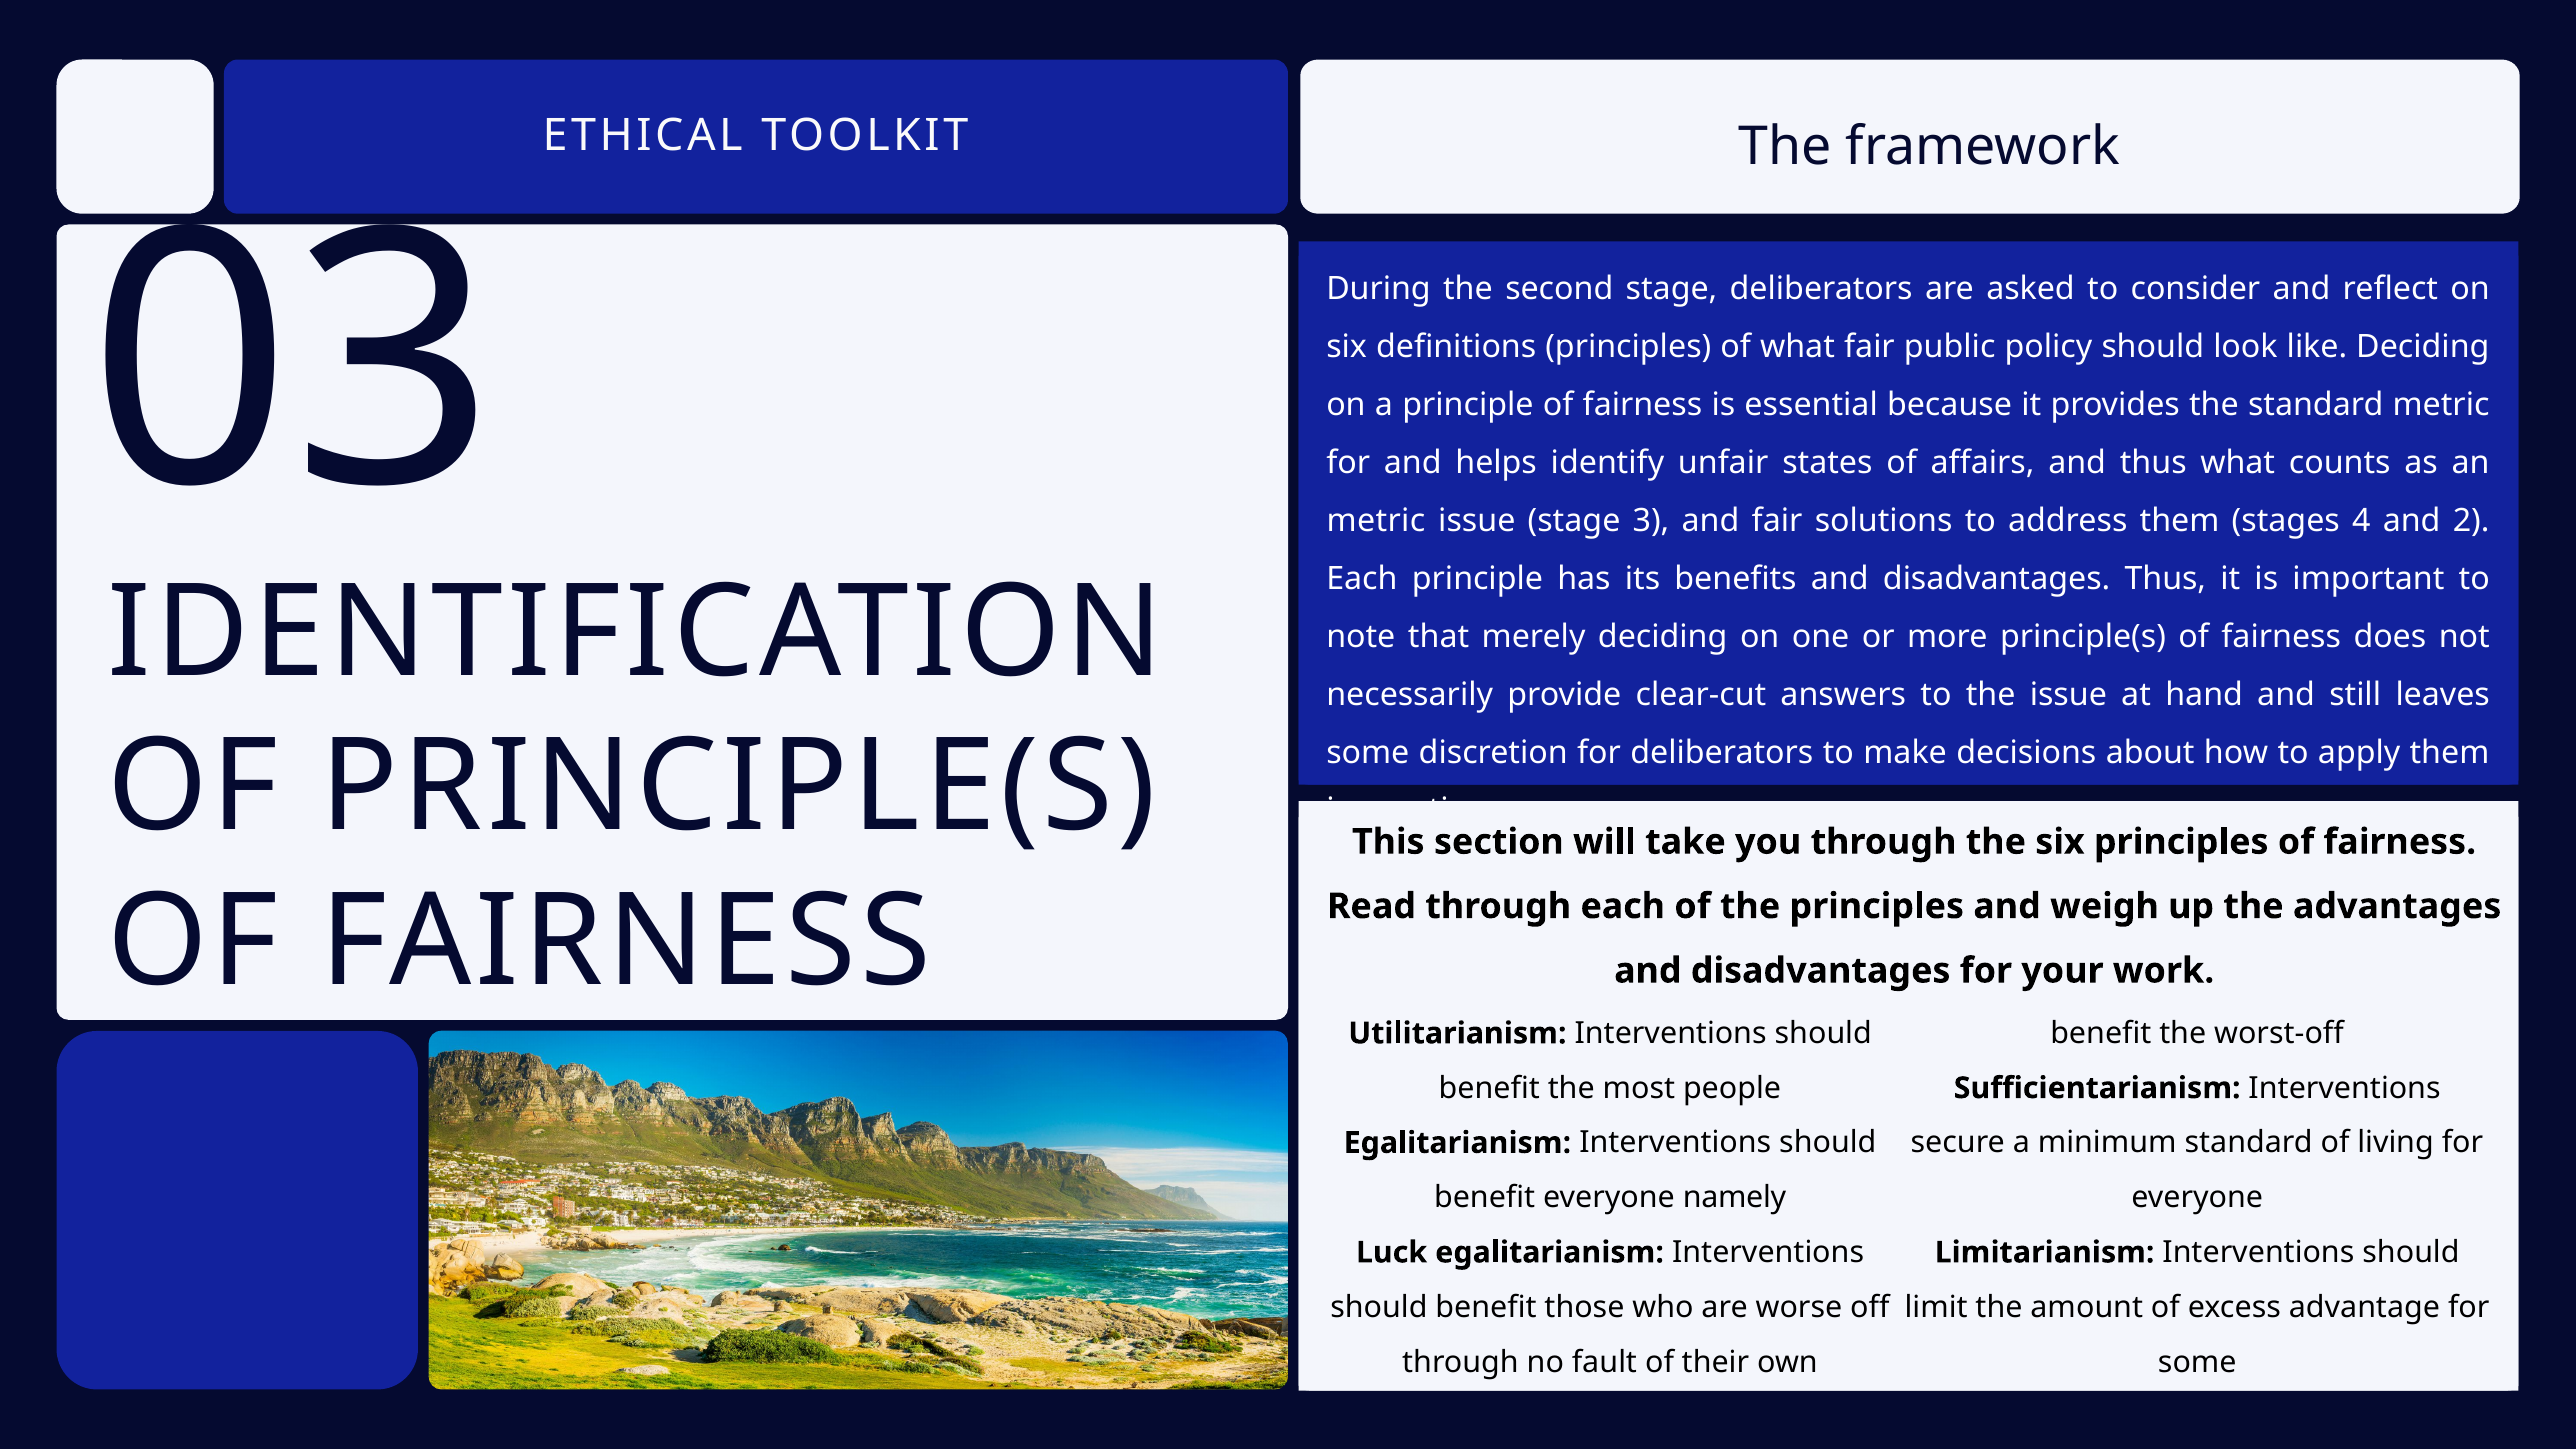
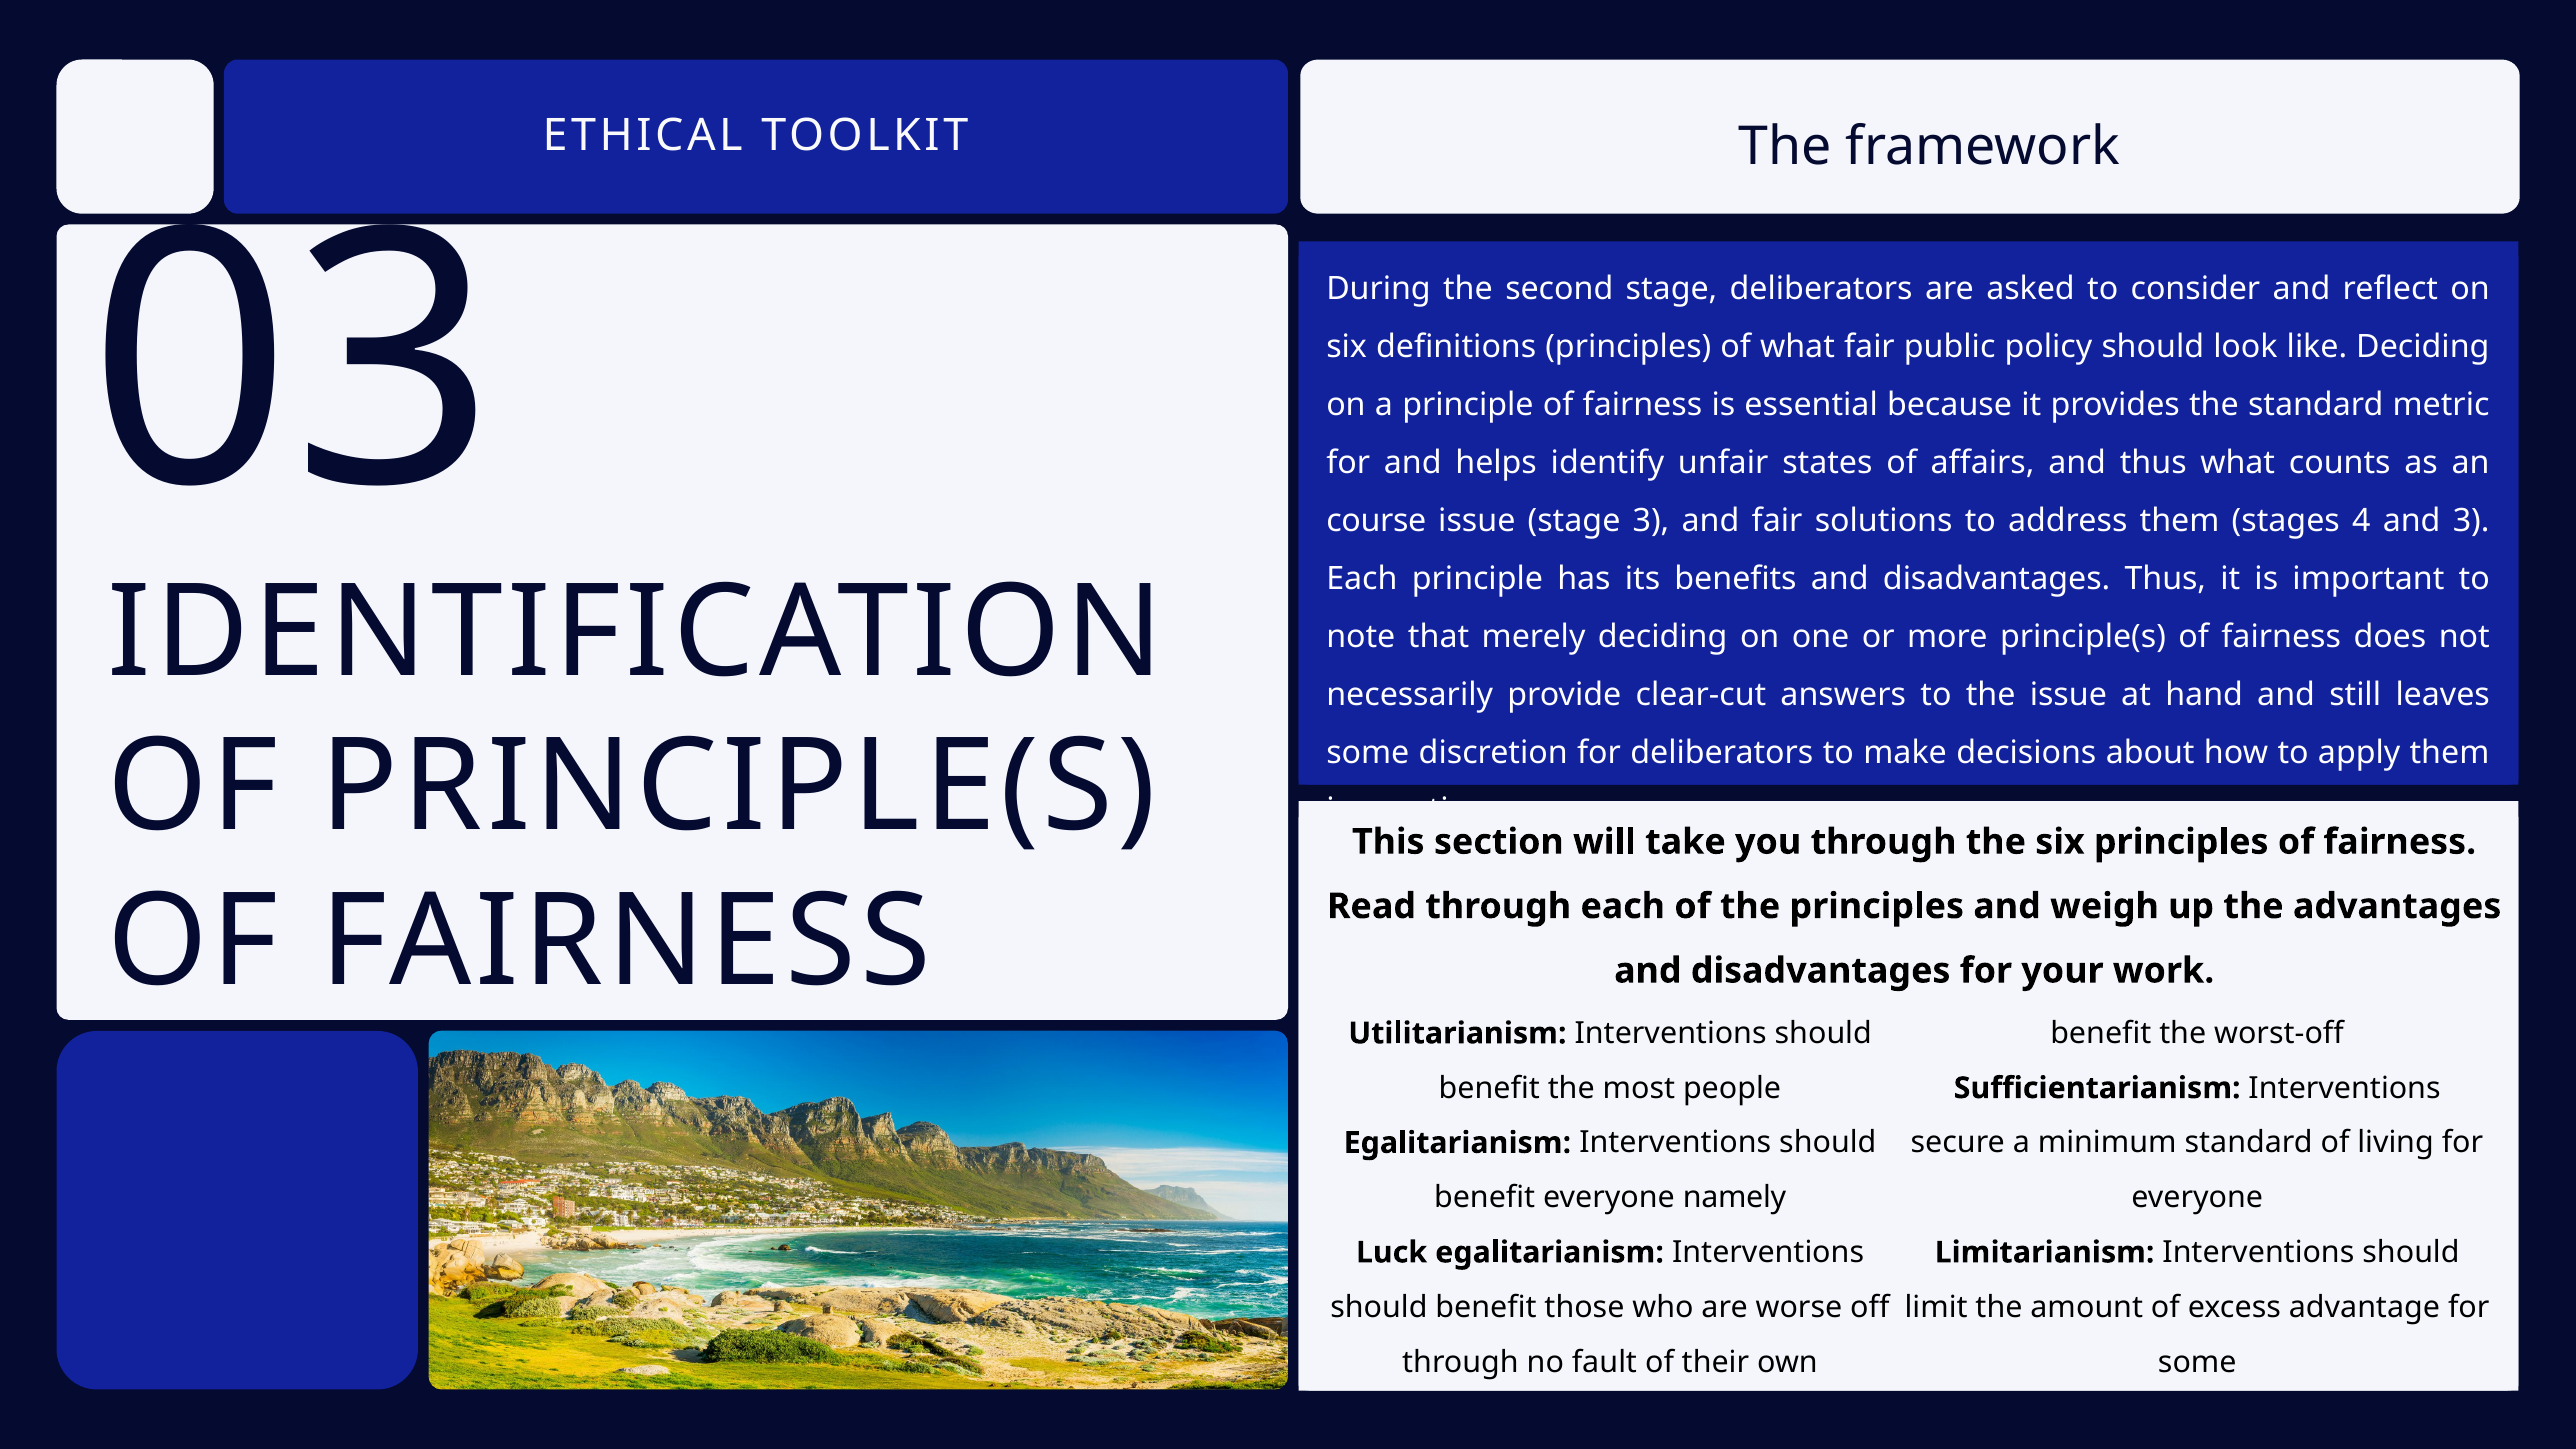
metric: metric -> course (1376, 521)
and 2: 2 -> 3 (2471, 521)
